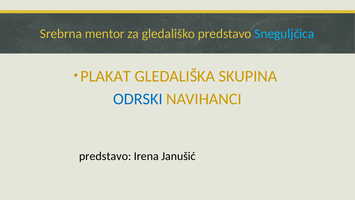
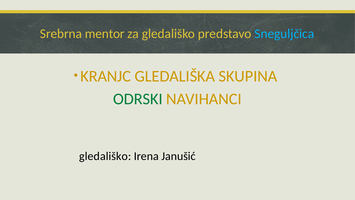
PLAKAT: PLAKAT -> KRANJC (106, 76)
ODRSKI colour: blue -> green (138, 99)
predstavo: predstavo -> gledališko (105, 156)
